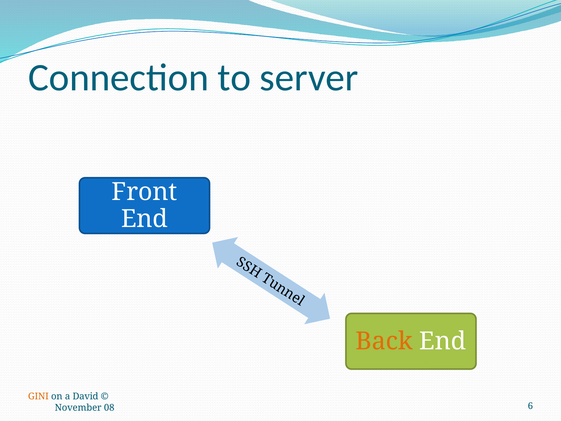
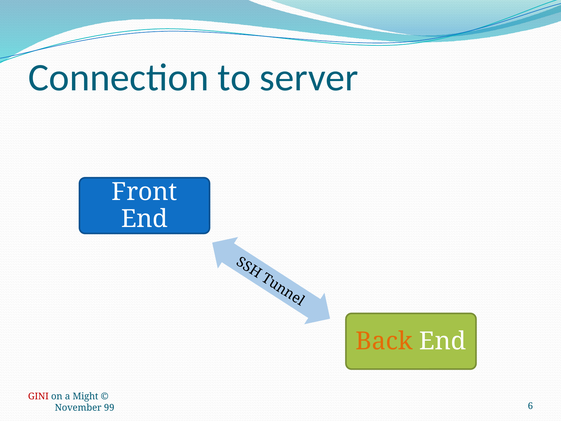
GINI colour: orange -> red (38, 396)
David: David -> Might (85, 396)
08: 08 -> 99 (109, 407)
